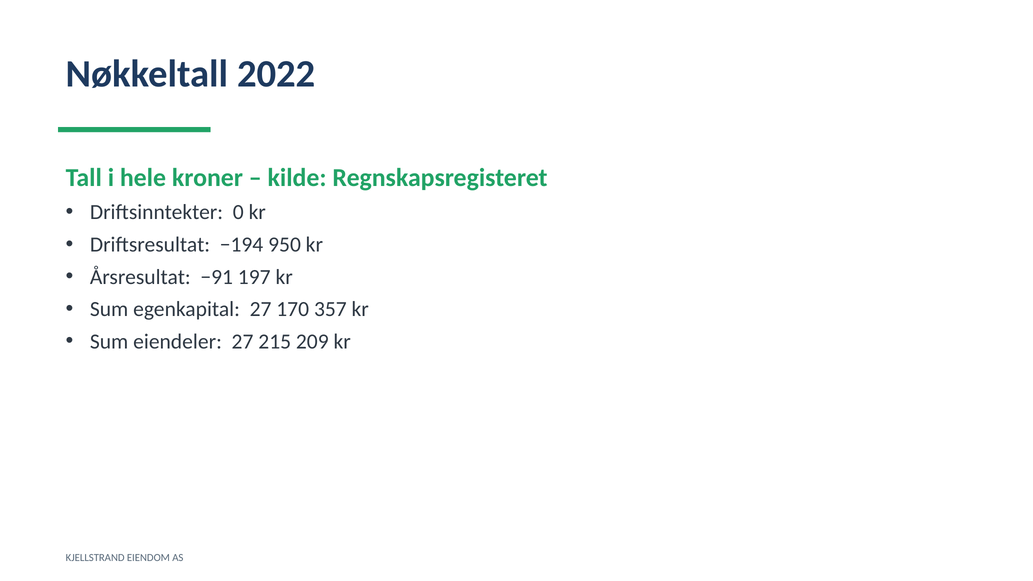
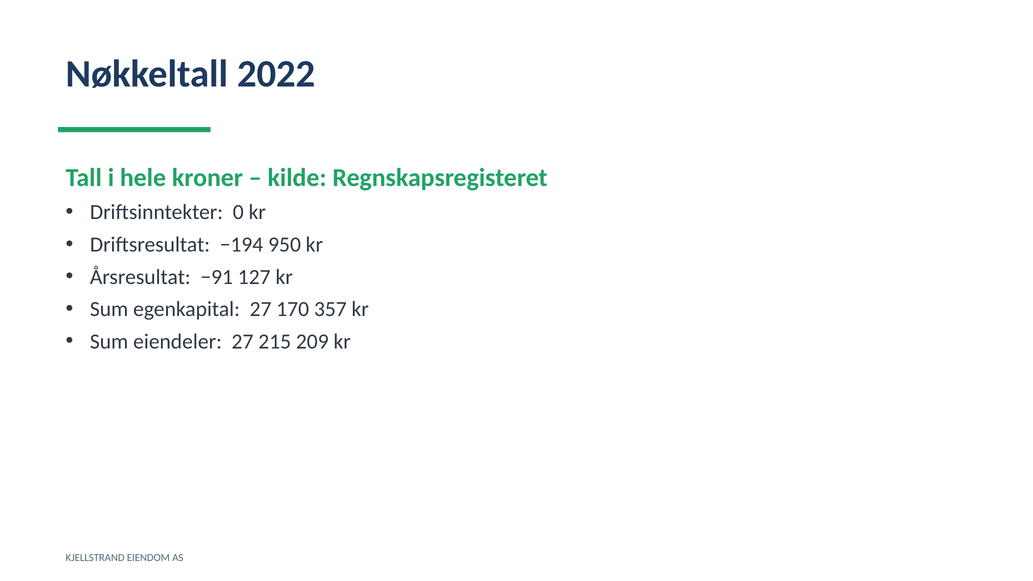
197: 197 -> 127 (254, 277)
